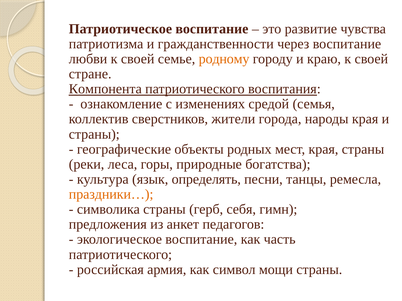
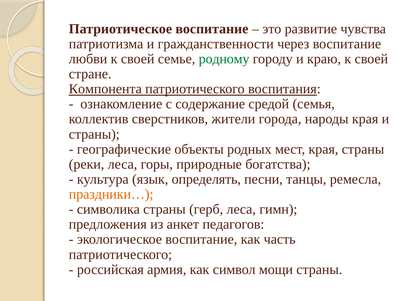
родному colour: orange -> green (224, 59)
изменениях: изменениях -> содержание (210, 104)
герб себя: себя -> леса (241, 210)
